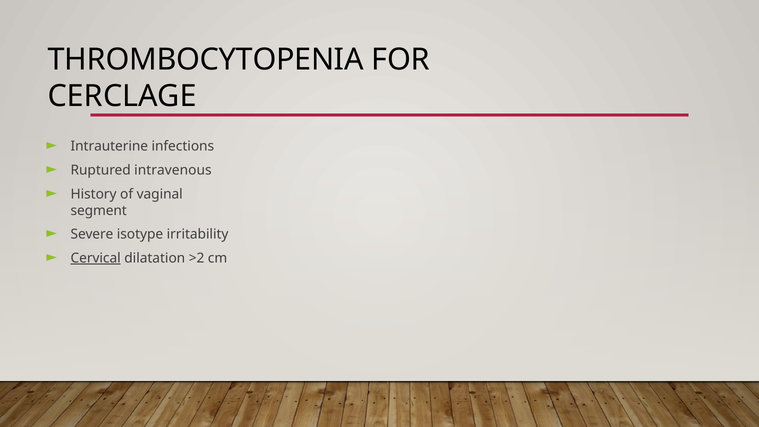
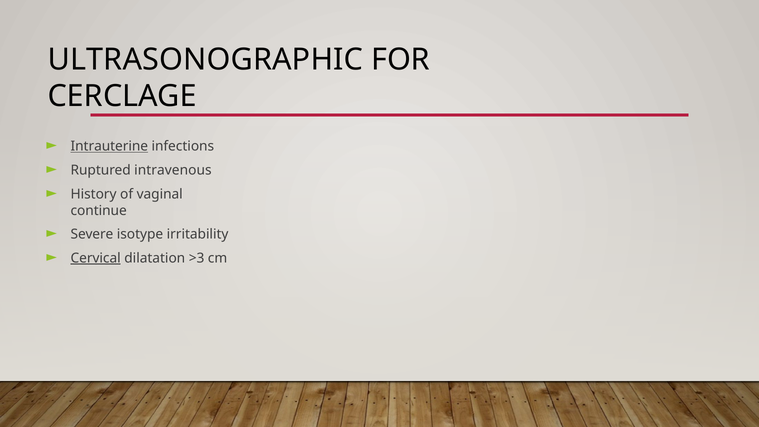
THROMBOCYTOPENIA: THROMBOCYTOPENIA -> ULTRASONOGRAPHIC (205, 60)
Intrauterine underline: none -> present (109, 146)
segment: segment -> continue (99, 210)
>2: >2 -> >3 (197, 258)
